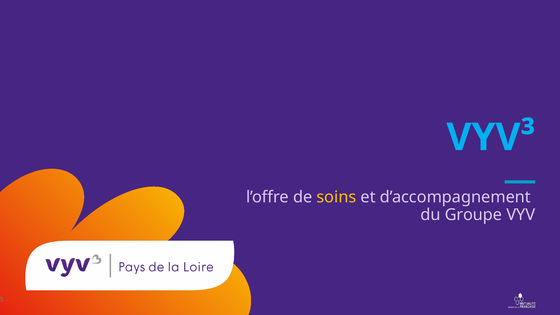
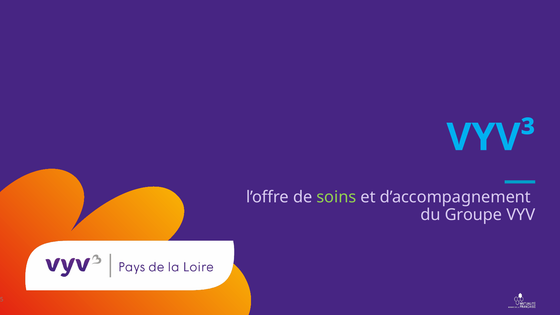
soins colour: yellow -> light green (336, 197)
